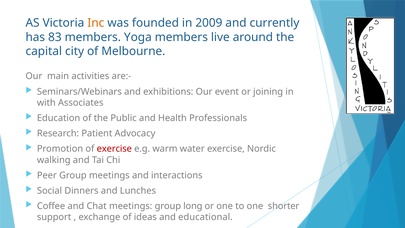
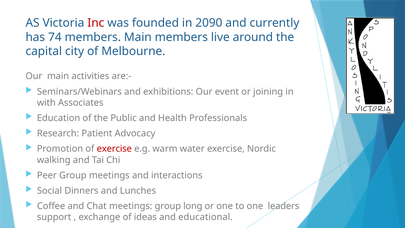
Inc colour: orange -> red (96, 23)
2009: 2009 -> 2090 (209, 23)
83: 83 -> 74 (55, 37)
members Yoga: Yoga -> Main (138, 37)
shorter: shorter -> leaders (284, 206)
